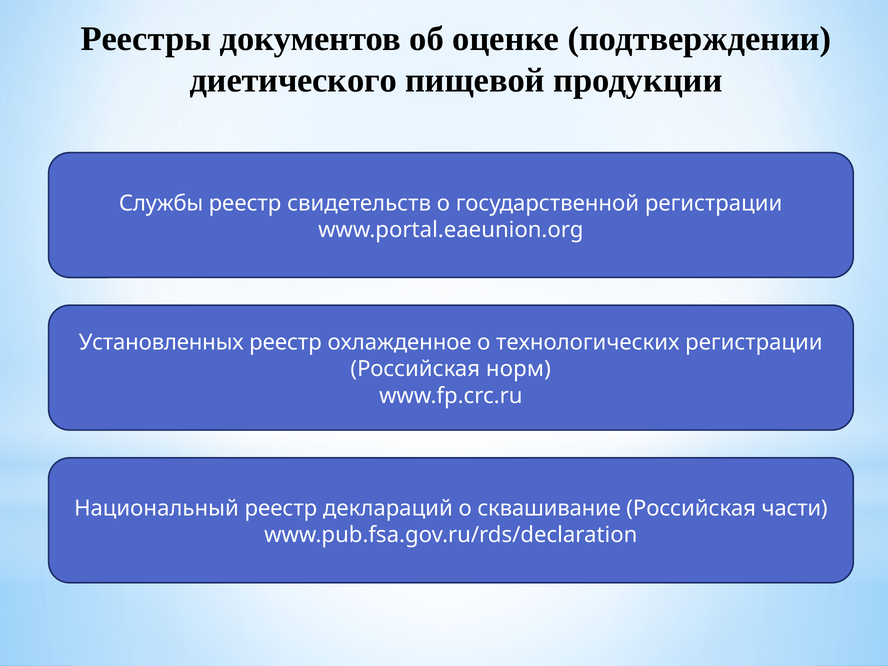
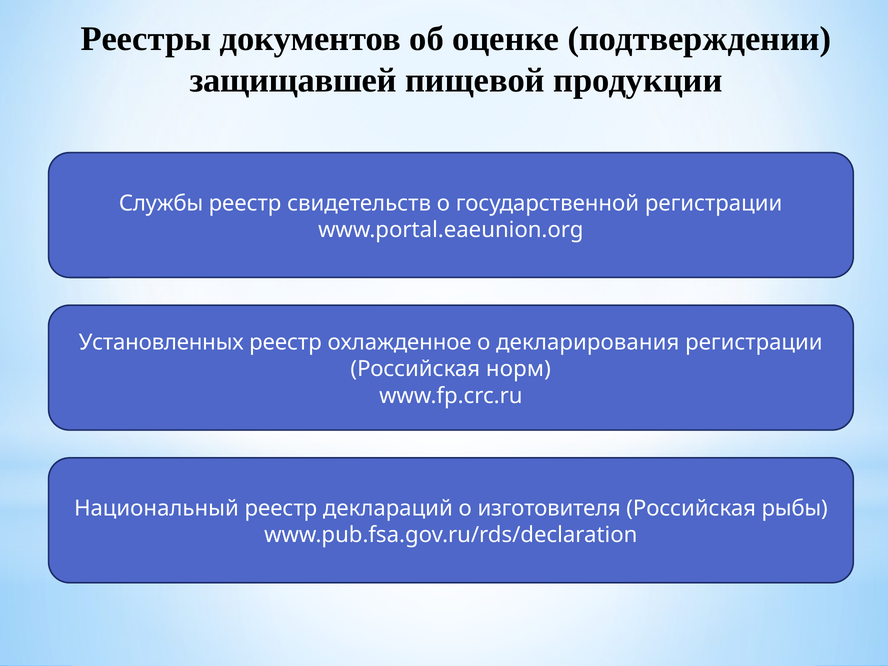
диетического: диетического -> защищавшей (293, 80)
технологических: технологических -> декларирования (588, 343)
сквашивание: сквашивание -> изготовителя (549, 508)
части: части -> рыбы (795, 508)
